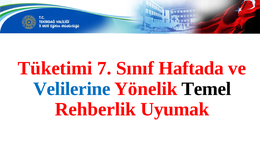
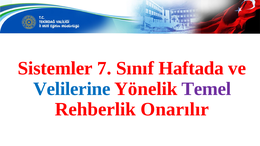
Tüketimi: Tüketimi -> Sistemler (55, 68)
Temel colour: black -> purple (206, 89)
Uyumak: Uyumak -> Onarılır (175, 109)
